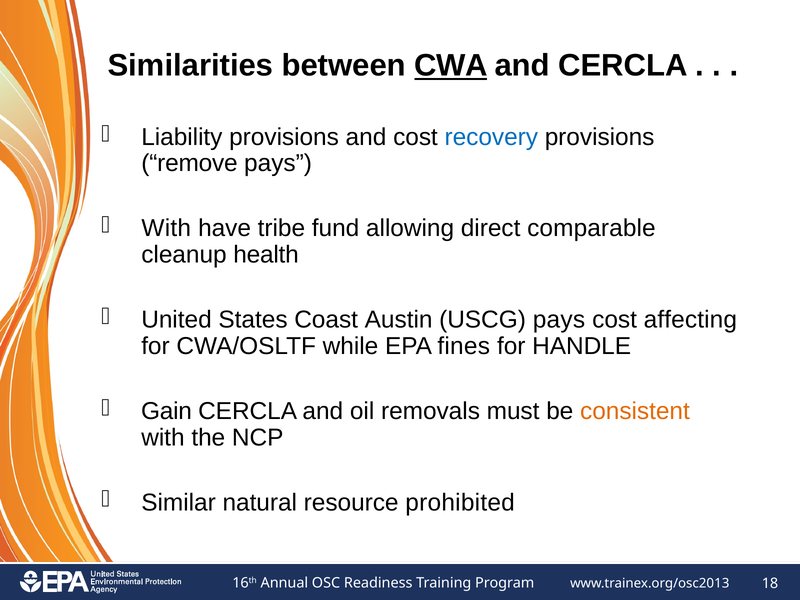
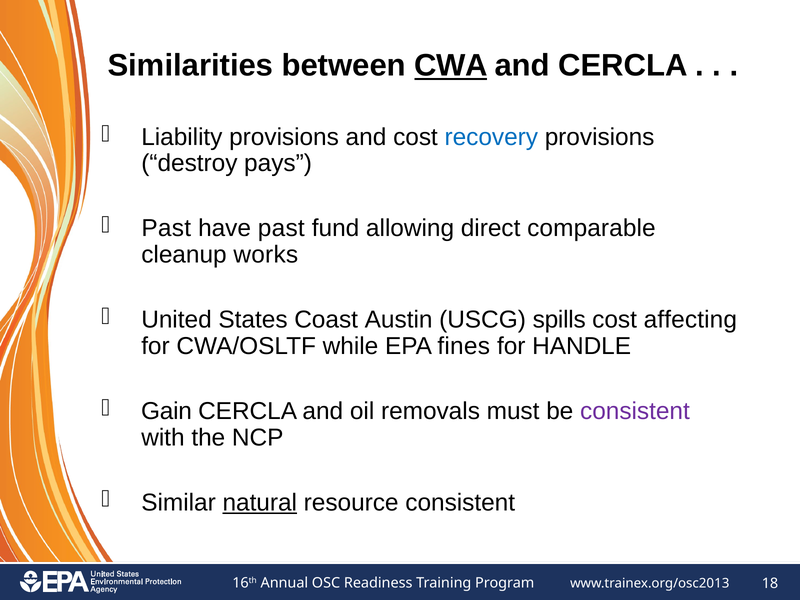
remove: remove -> destroy (189, 163)
With: With -> Past (166, 228)
have tribe: tribe -> past (281, 228)
health: health -> works (266, 255)
USCG pays: pays -> spills (559, 320)
consistent colour: orange -> purple (635, 411)
natural underline: none -> present (260, 503)
resource prohibited: prohibited -> consistent (460, 503)
